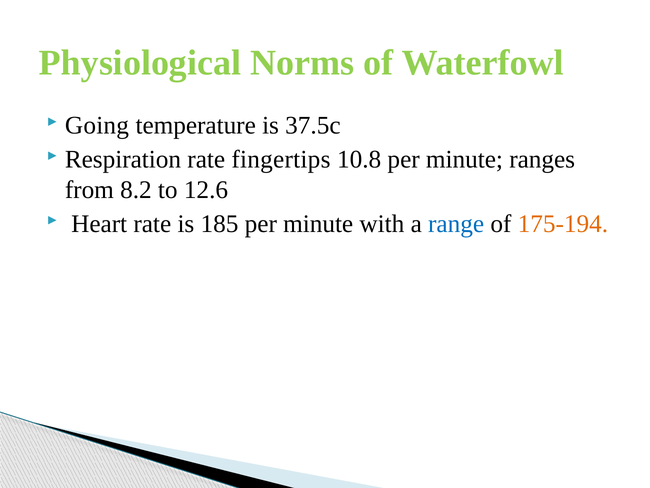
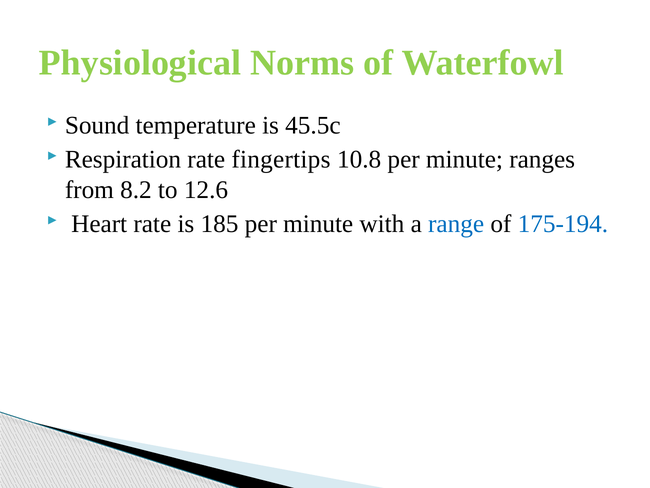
Going: Going -> Sound (97, 125)
37.5c: 37.5c -> 45.5c (313, 125)
175-194 colour: orange -> blue (563, 224)
